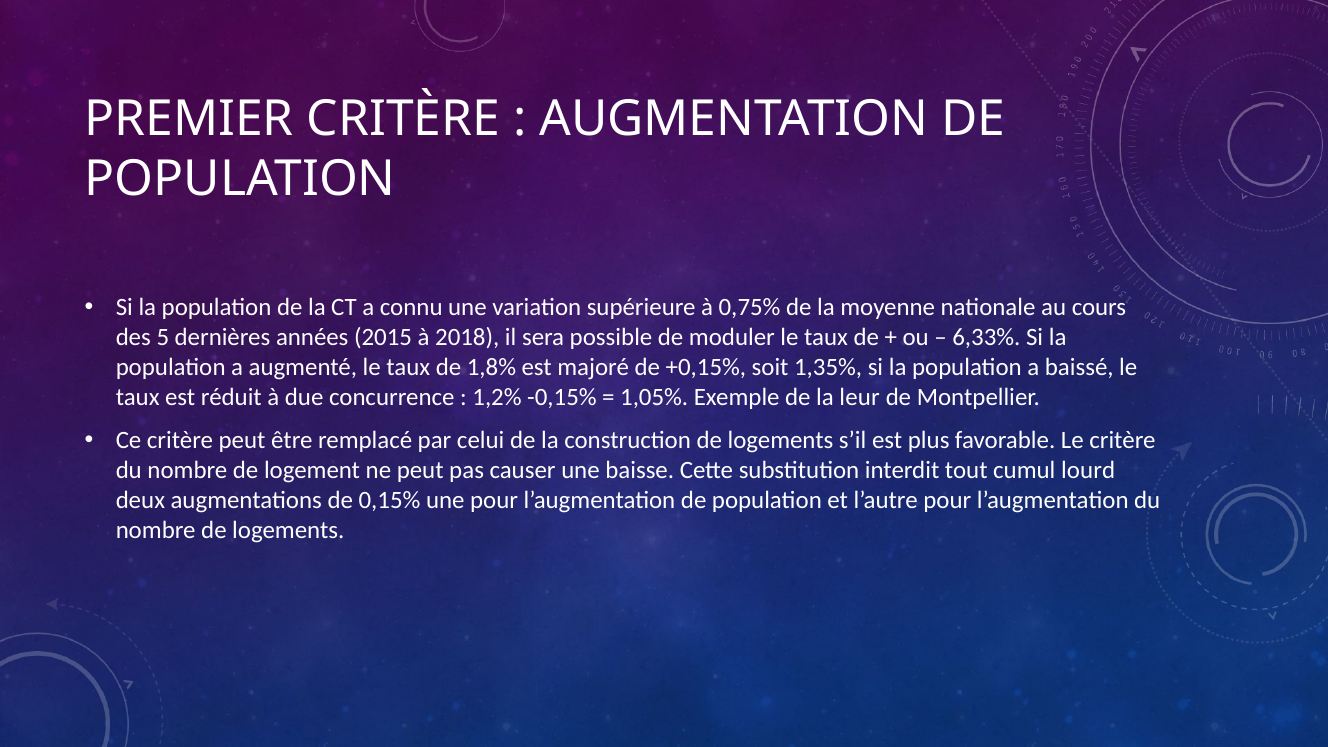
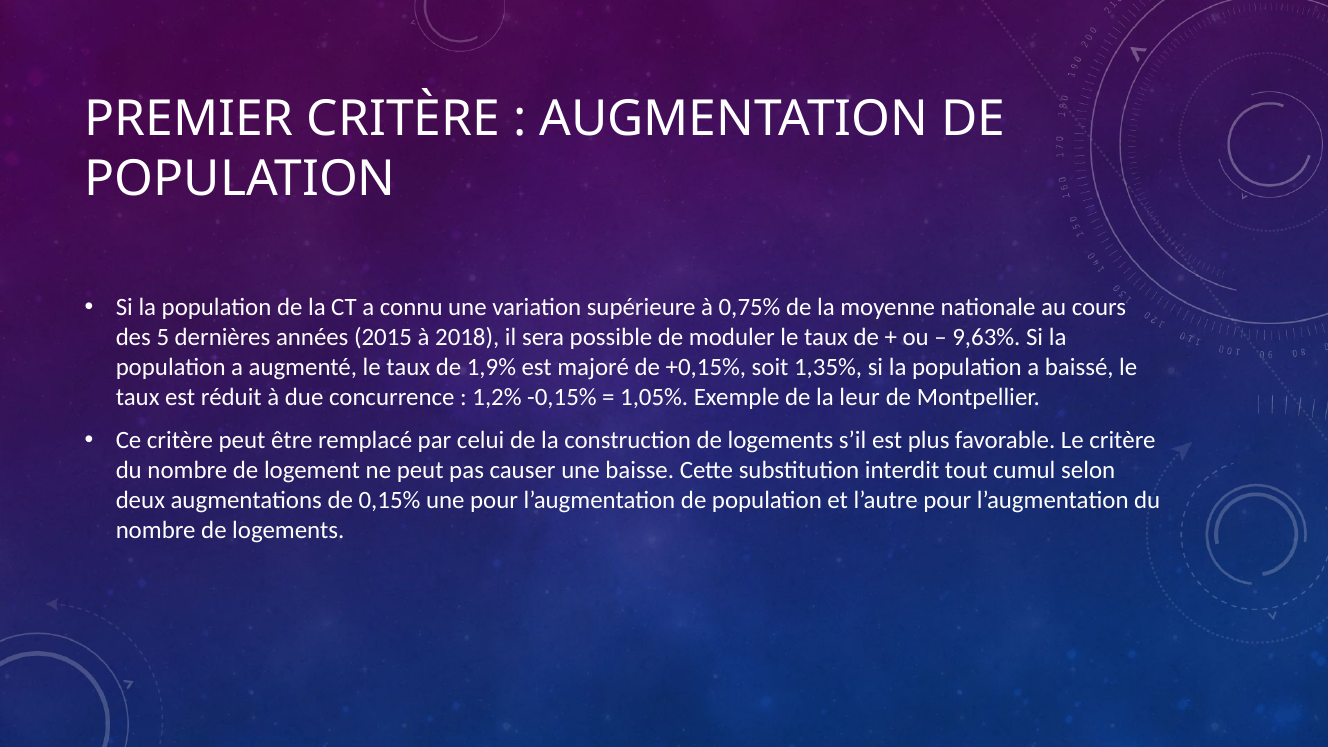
6,33%: 6,33% -> 9,63% (986, 337)
1,8%: 1,8% -> 1,9% (491, 367)
lourd: lourd -> selon (1088, 471)
